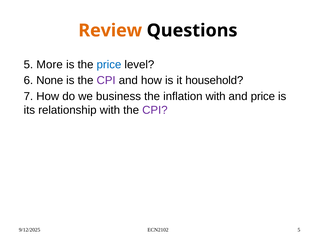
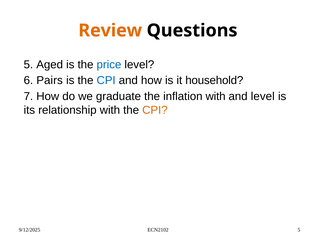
More: More -> Aged (50, 65)
None: None -> Pairs (50, 80)
CPI colour: purple -> blue (106, 80)
business: business -> graduate (118, 96)
and price: price -> level (263, 96)
CPI colour: purple -> orange (155, 110)
